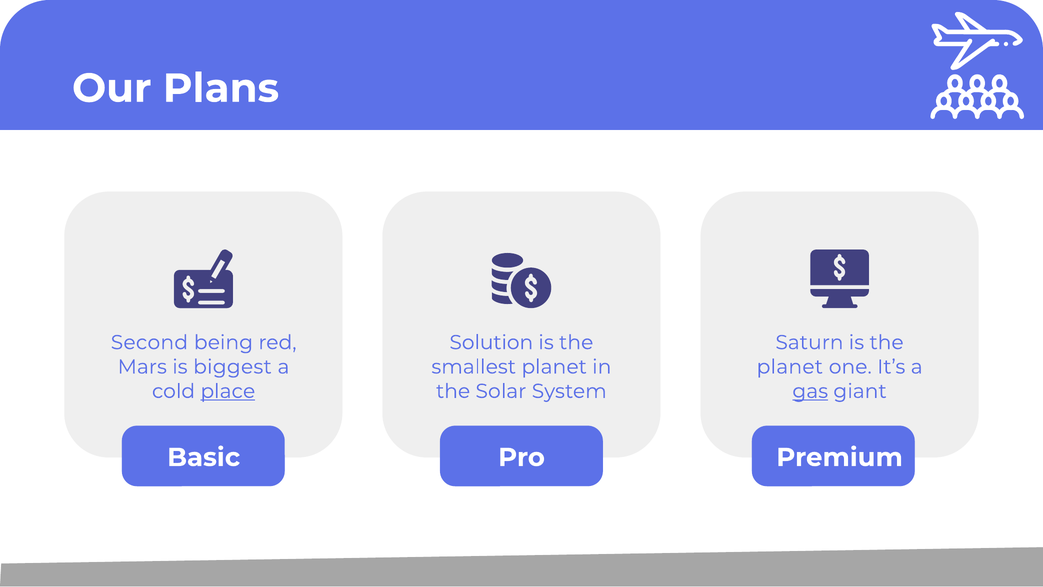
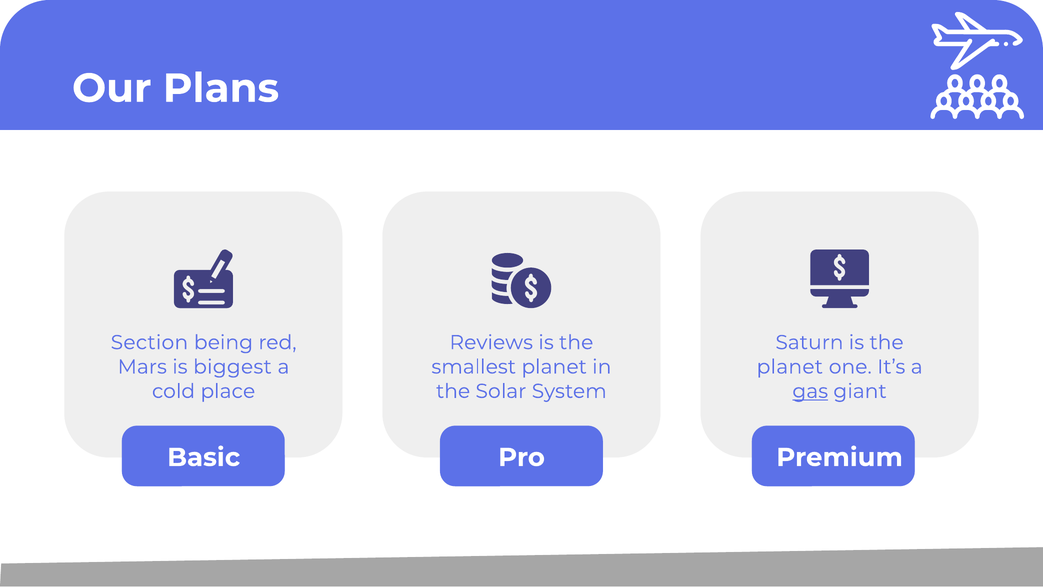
Second: Second -> Section (149, 342)
Solution: Solution -> Reviews (491, 342)
place underline: present -> none (228, 391)
